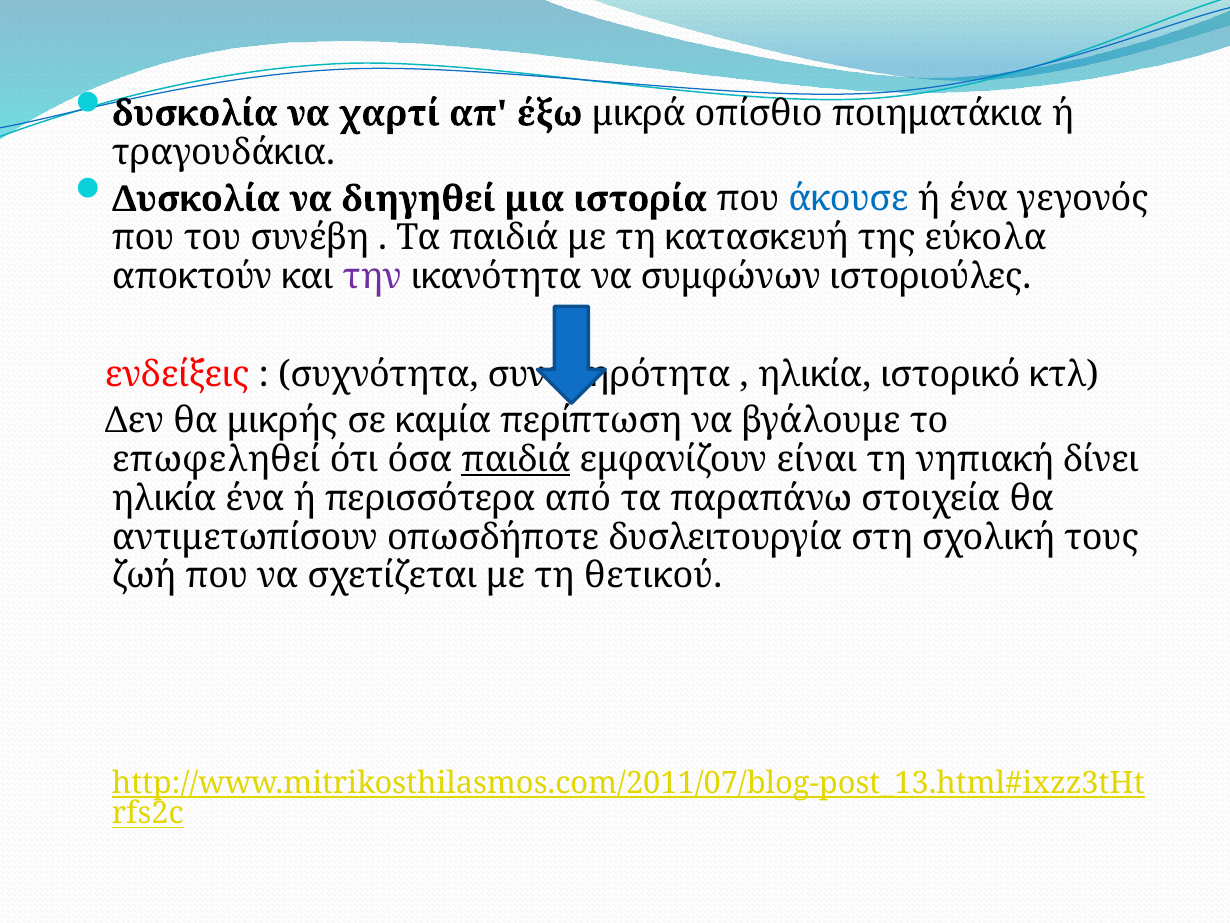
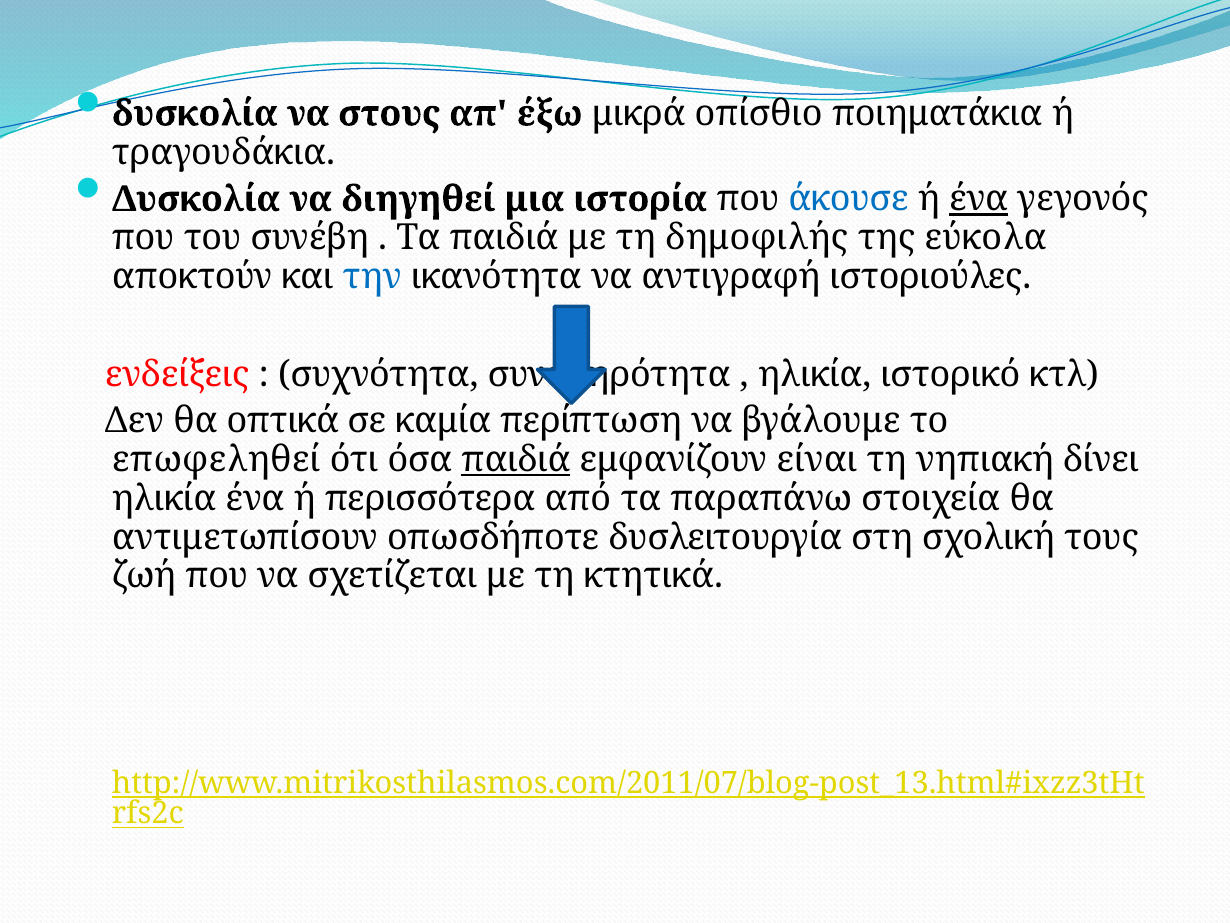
χαρτί: χαρτί -> στους (389, 114)
ένα underline: none -> present (979, 199)
κατασκευή: κατασκευή -> δημοφιλής (757, 238)
την colour: purple -> blue (372, 276)
συμφώνων: συμφώνων -> αντιγραφή (731, 276)
μικρής: μικρής -> οπτικά (283, 421)
θετικού: θετικού -> κτητικά (653, 576)
